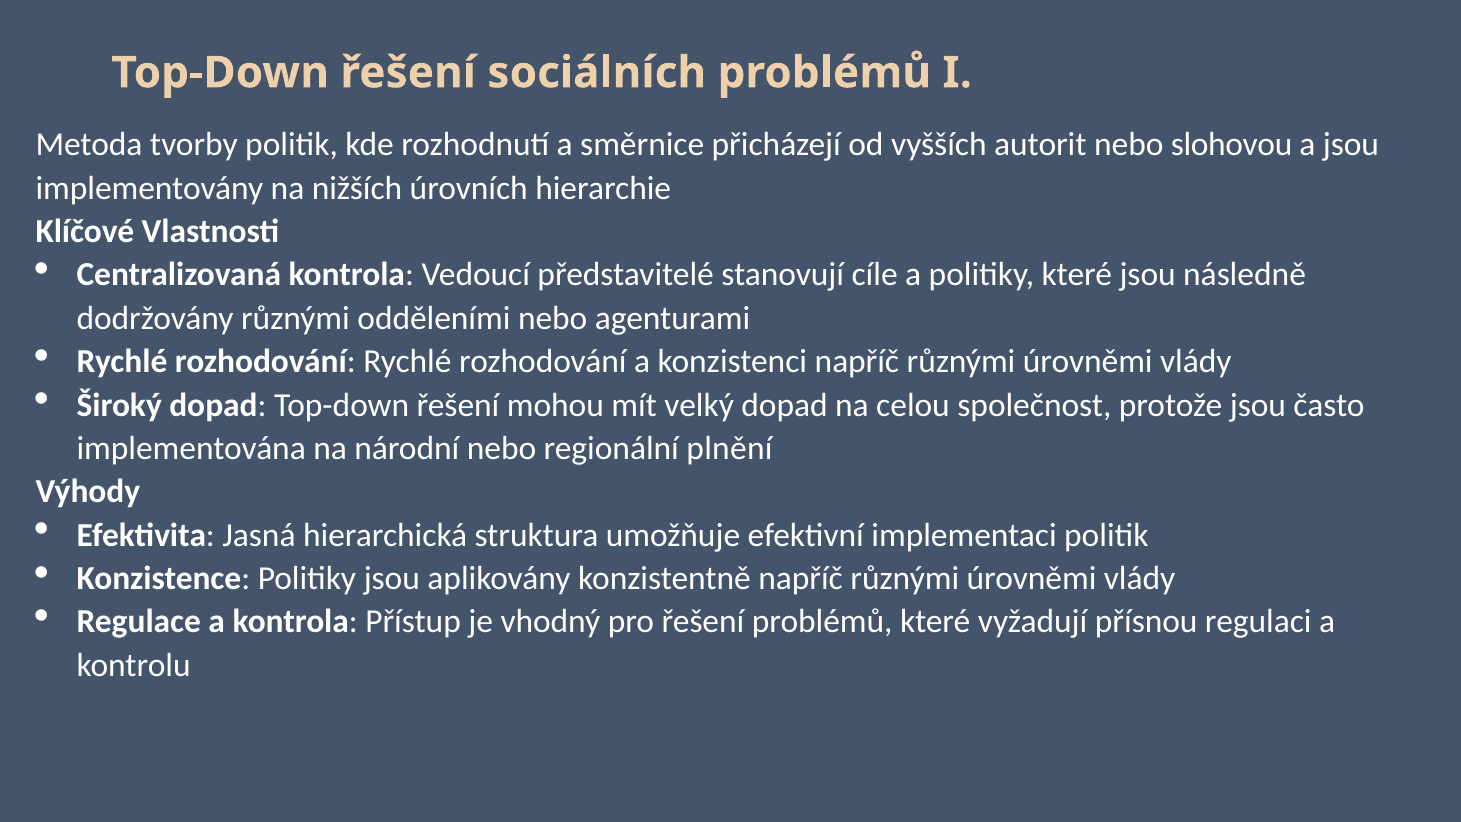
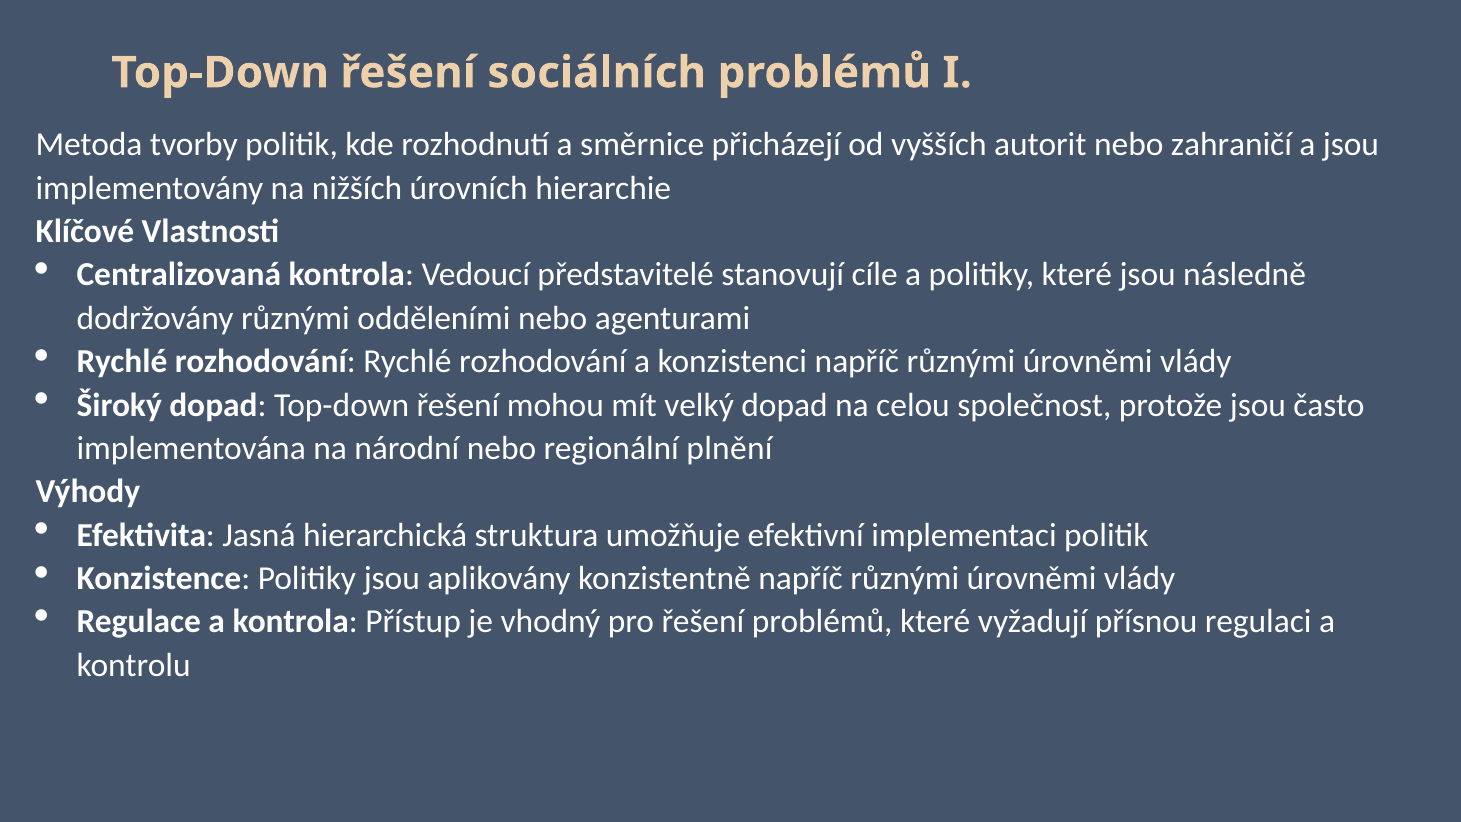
slohovou: slohovou -> zahraničí (1231, 145)
